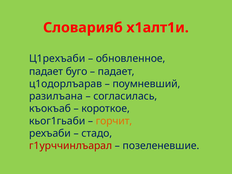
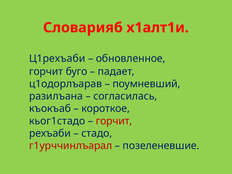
падает: падает -> горчит (46, 71)
кьог1гьаби: кьог1гьаби -> кьог1стадо (57, 121)
горчит colour: orange -> red (114, 121)
